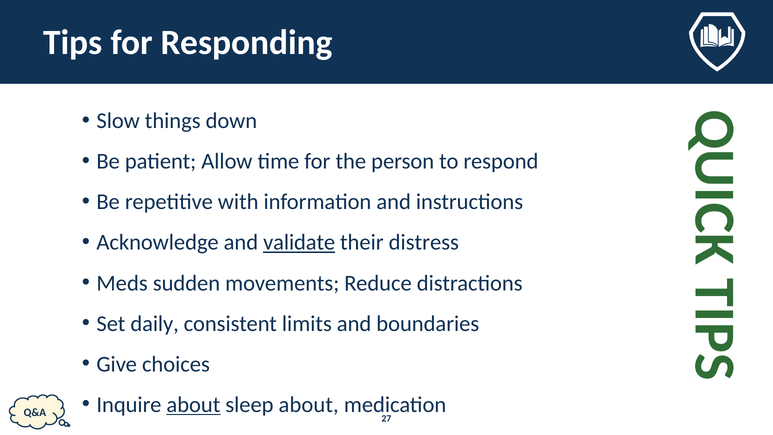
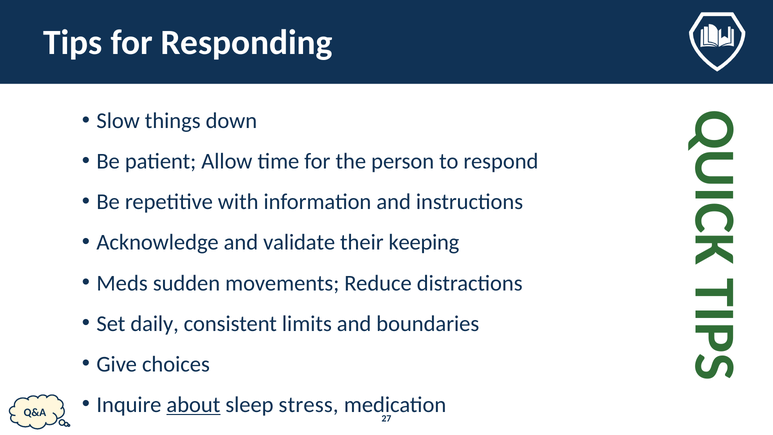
validate underline: present -> none (299, 242)
distress: distress -> keeping (424, 242)
sleep about: about -> stress (309, 405)
